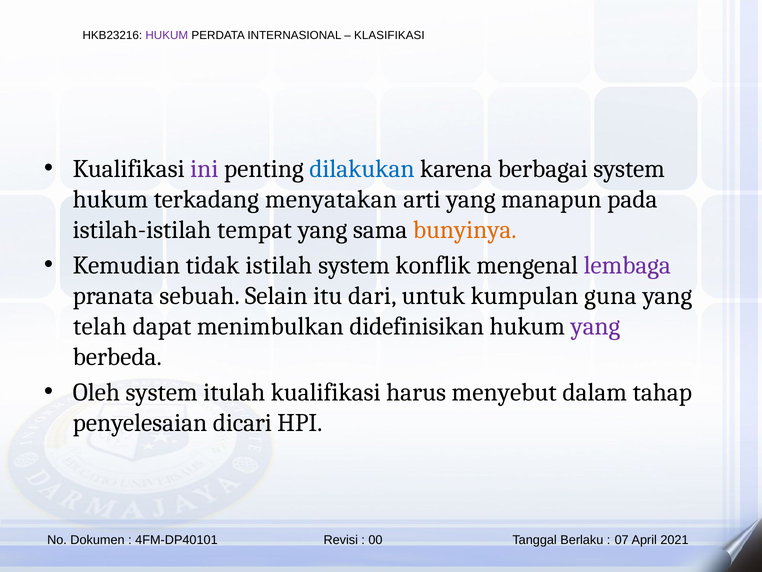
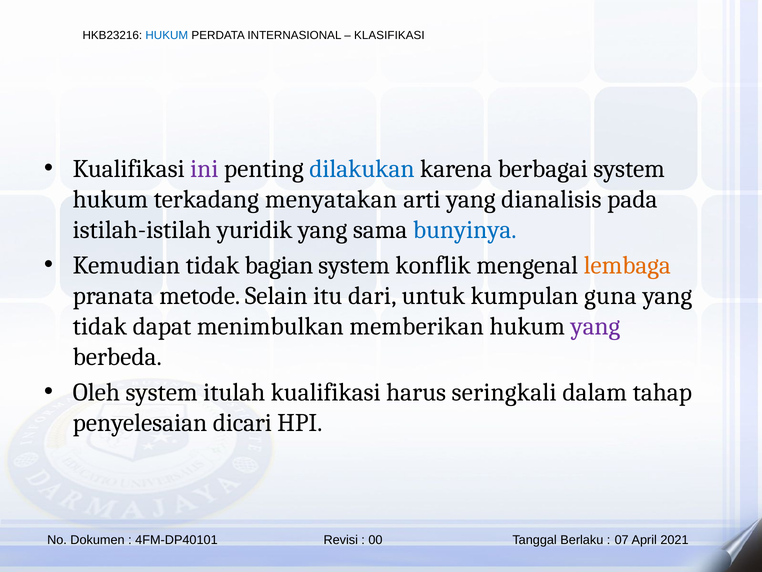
HUKUM colour: purple -> blue (167, 36)
manapun: manapun -> dianalisis (551, 199)
tempat: tempat -> yuridik (255, 229)
bunyinya colour: orange -> blue (465, 229)
istilah: istilah -> bagian (279, 265)
lembaga colour: purple -> orange (627, 265)
sebuah: sebuah -> metode (200, 296)
telah: telah -> tidak (100, 326)
didefinisikan: didefinisikan -> memberikan (417, 326)
menyebut: menyebut -> seringkali (504, 392)
